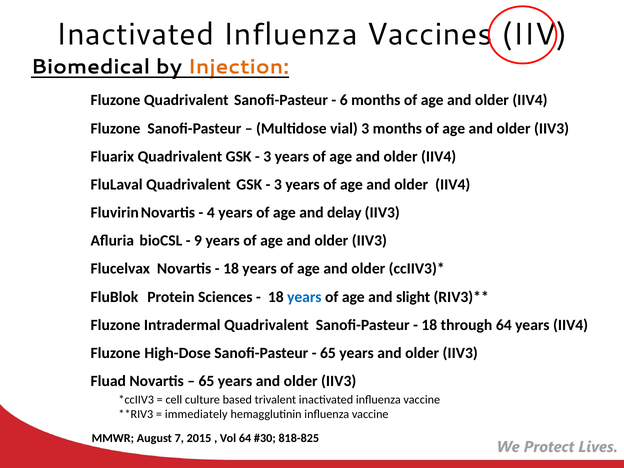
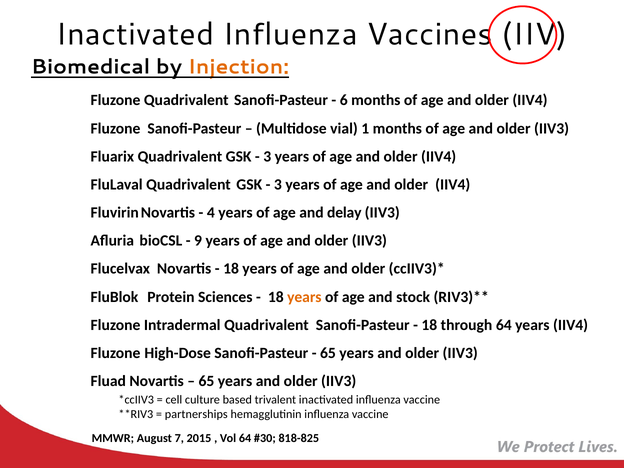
vial 3: 3 -> 1 (365, 128)
years colour: blue -> orange (304, 297)
slight: slight -> stock (413, 297)
immediately: immediately -> partnerships (196, 414)
